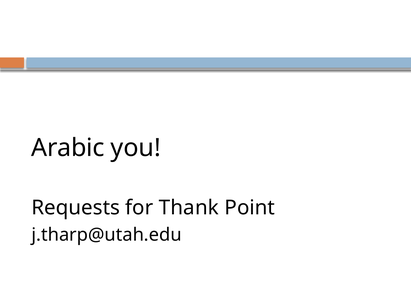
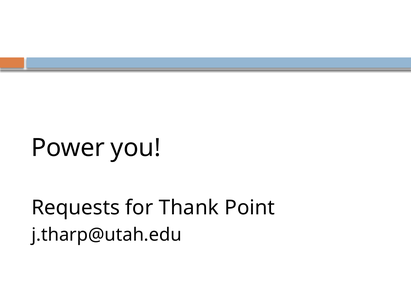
Arabic: Arabic -> Power (68, 148)
